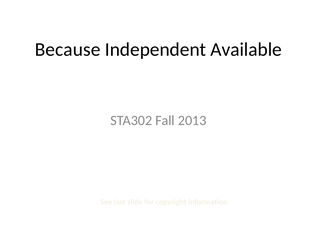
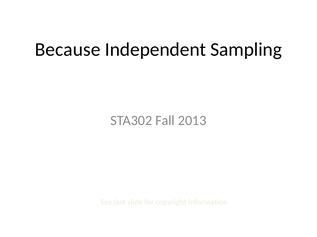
Available: Available -> Sampling (246, 50)
